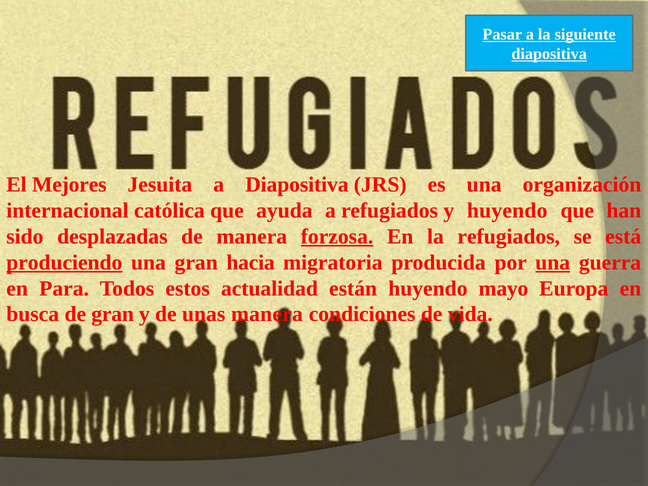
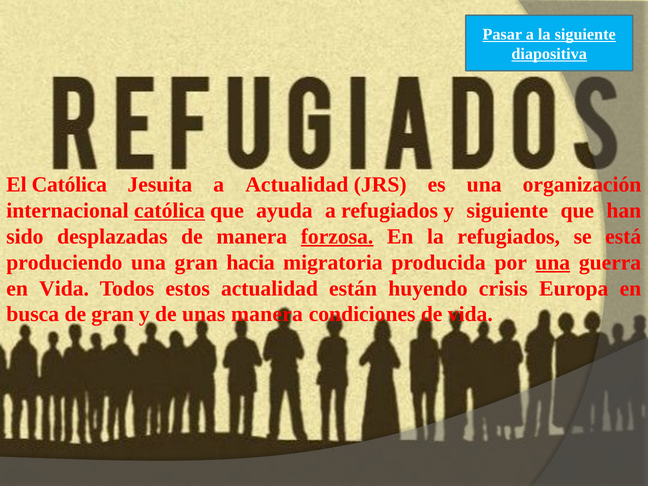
El Mejores: Mejores -> Católica (69, 185)
a Diapositiva: Diapositiva -> Actualidad (297, 185)
católica underline: none -> present (169, 211)
y huyendo: huyendo -> siguiente (507, 211)
produciendo underline: present -> none (64, 262)
en Para: Para -> Vida (64, 288)
mayo: mayo -> crisis (503, 288)
